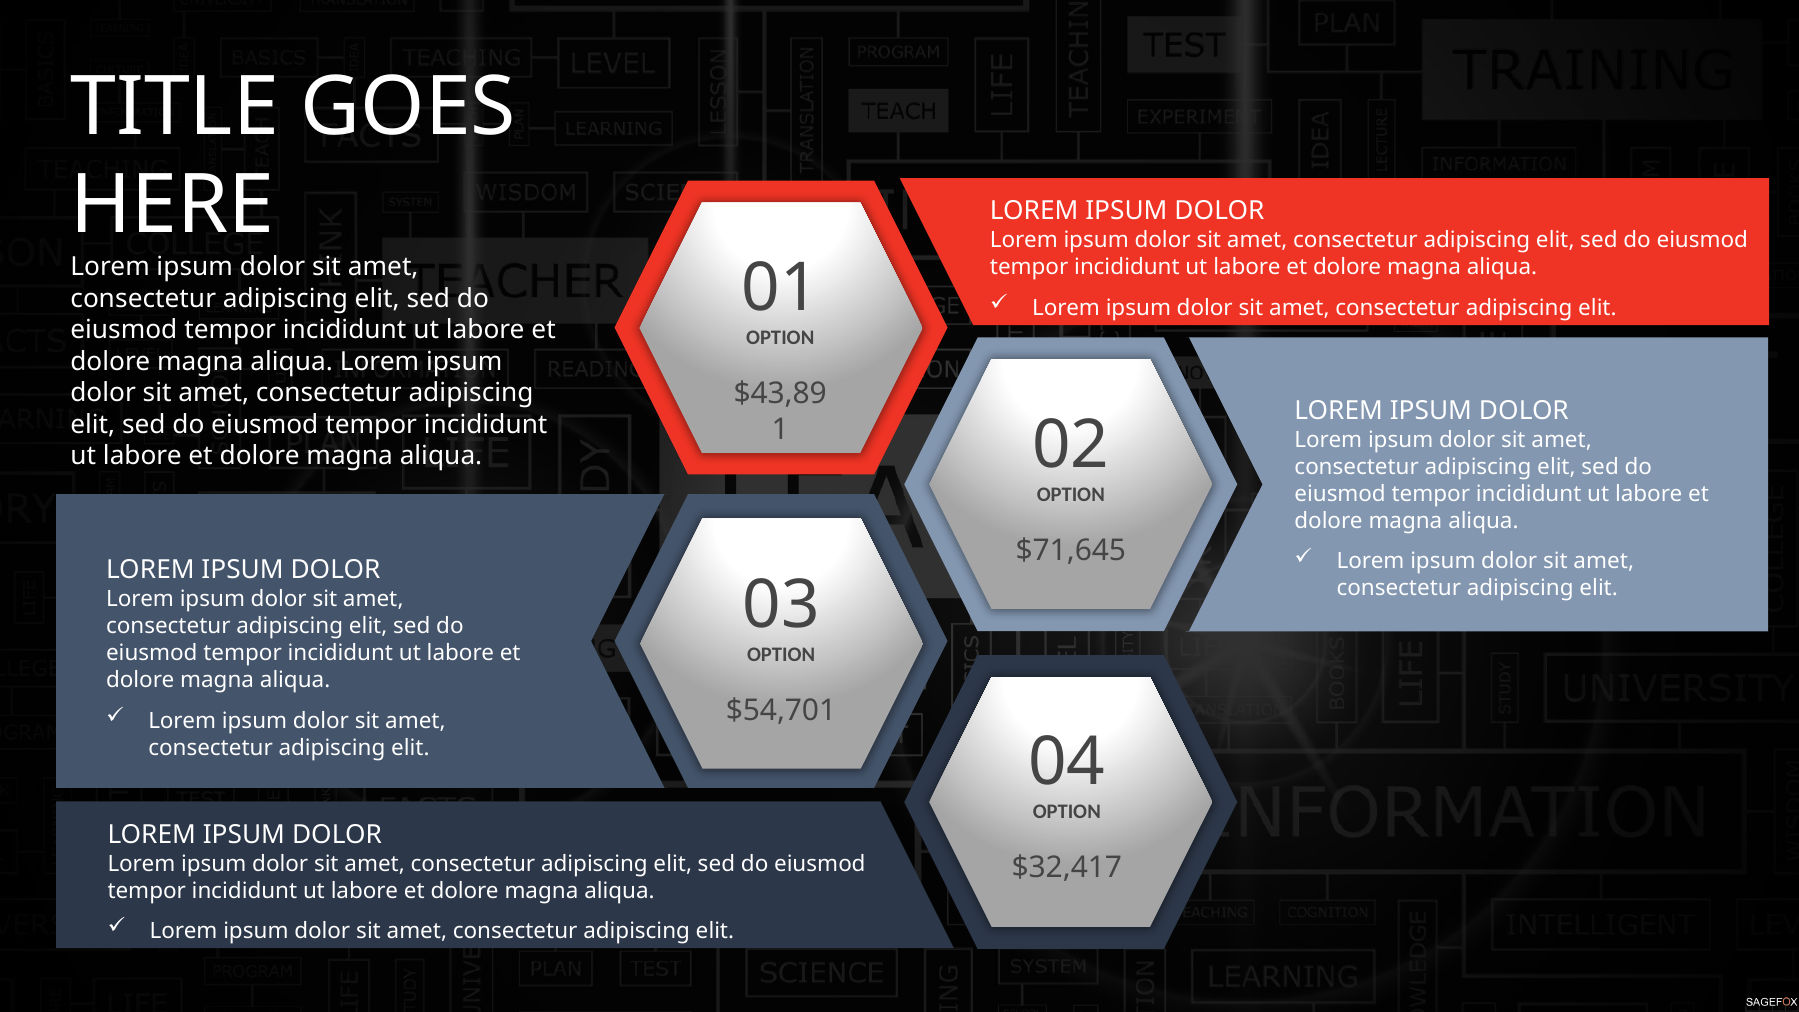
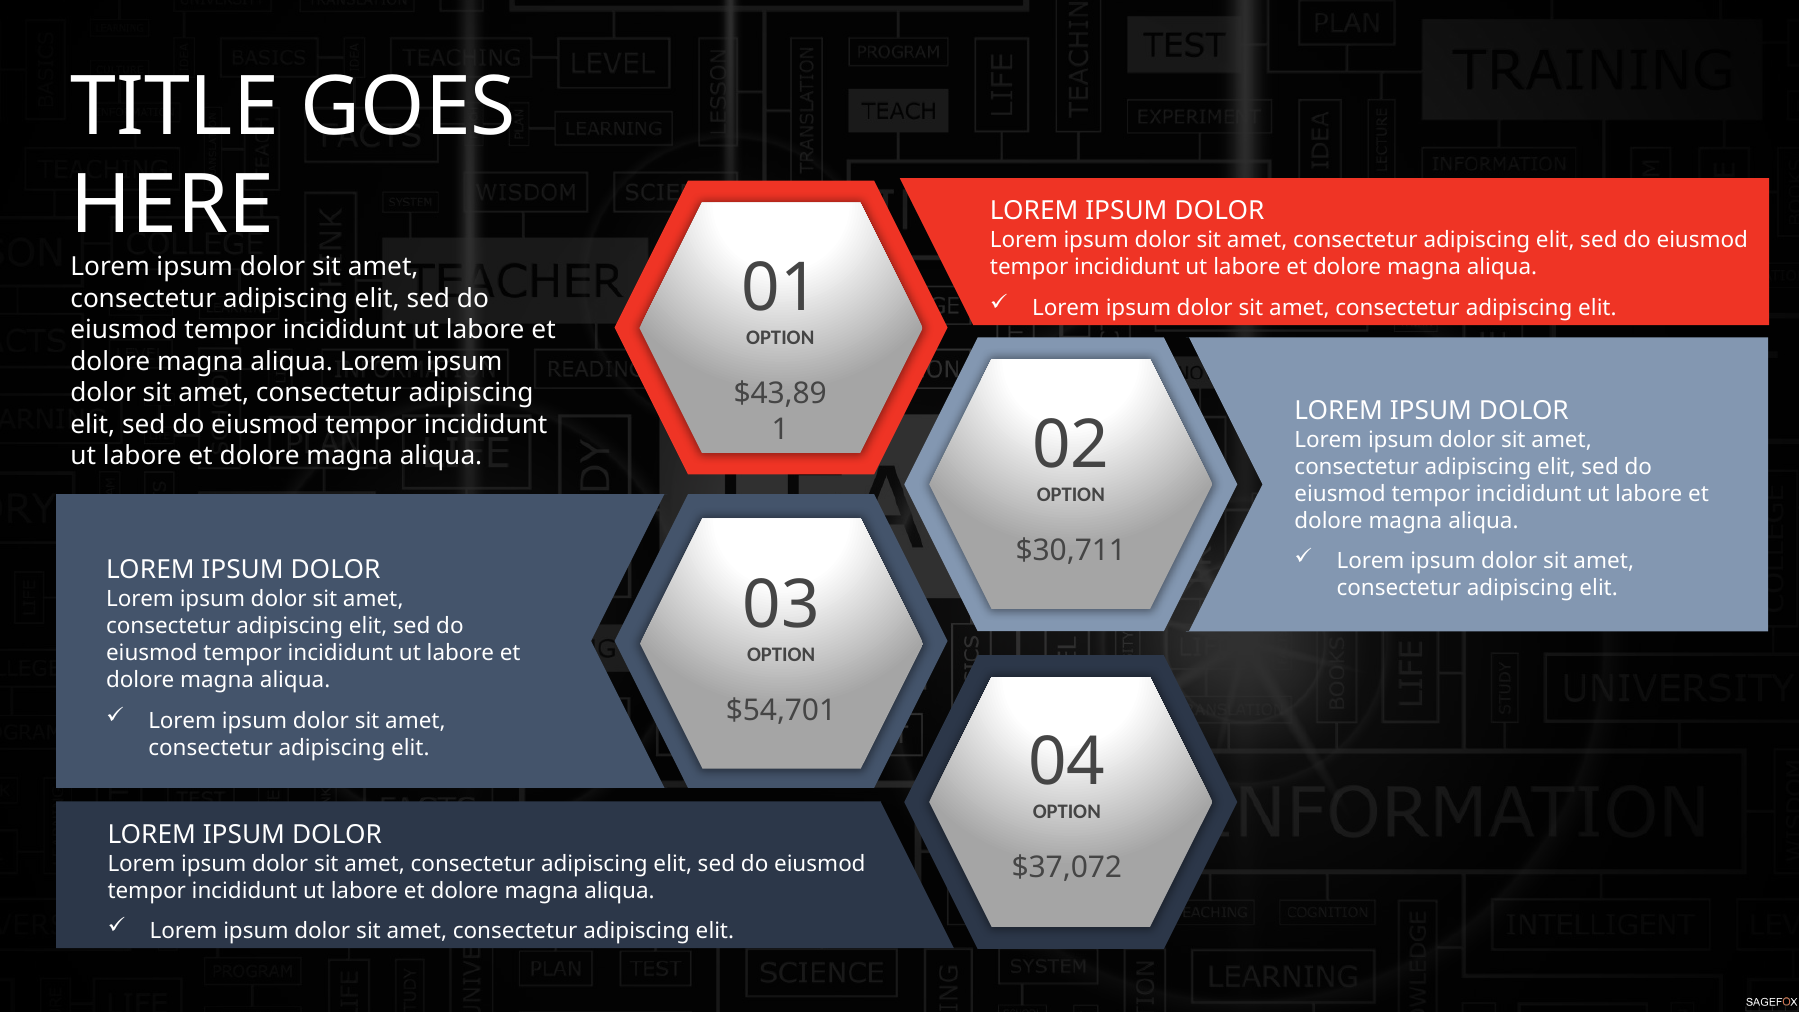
$71,645: $71,645 -> $30,711 (1071, 551)
$32,417: $32,417 -> $37,072 (1067, 868)
